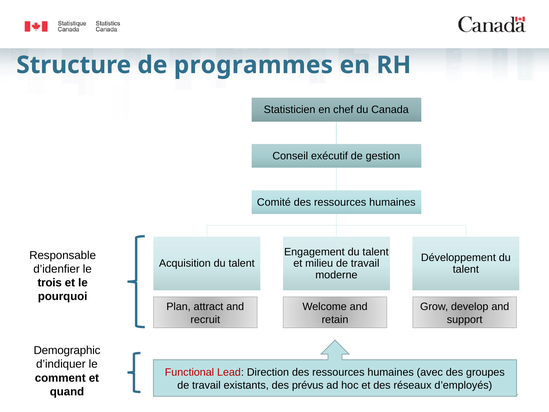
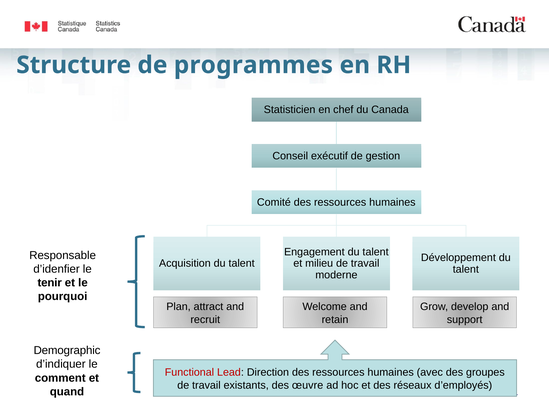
trois: trois -> tenir (50, 283)
prévus: prévus -> œuvre (308, 385)
